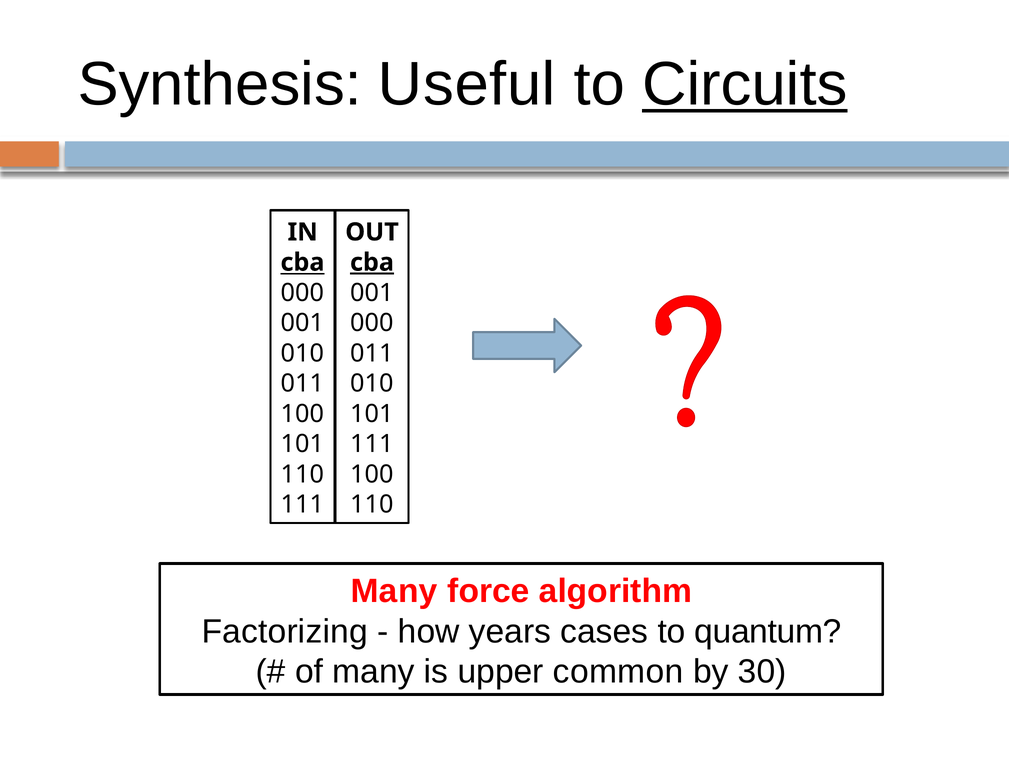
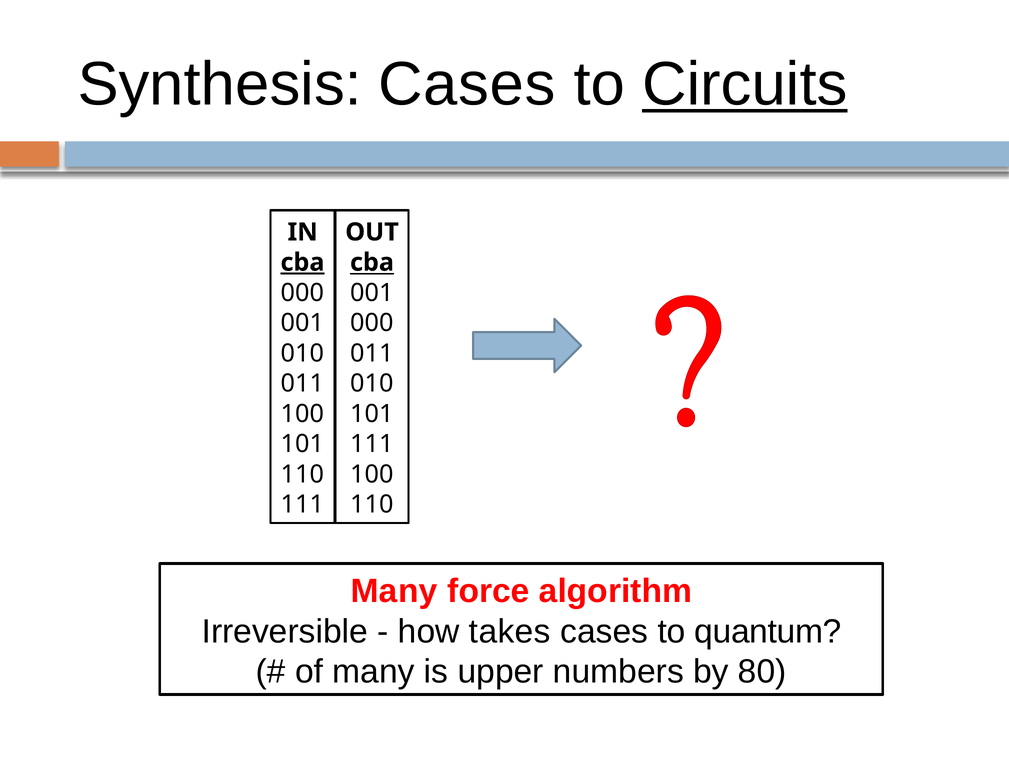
Synthesis Useful: Useful -> Cases (467, 84)
cba underline: none -> present (302, 262)
cba underline: present -> none (372, 262)
Factorizing: Factorizing -> Irreversible (285, 631)
years: years -> takes (510, 631)
common: common -> numbers (618, 672)
30: 30 -> 80 (762, 672)
